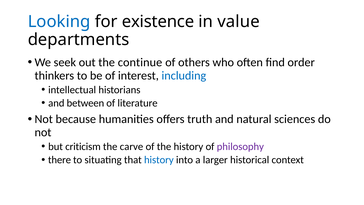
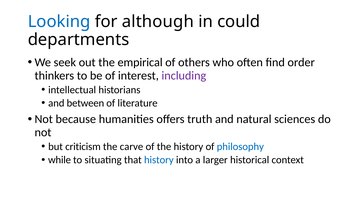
existence: existence -> although (158, 22)
value: value -> could (239, 22)
continue: continue -> empirical (140, 62)
including colour: blue -> purple (184, 75)
philosophy colour: purple -> blue (240, 146)
there: there -> while (60, 160)
